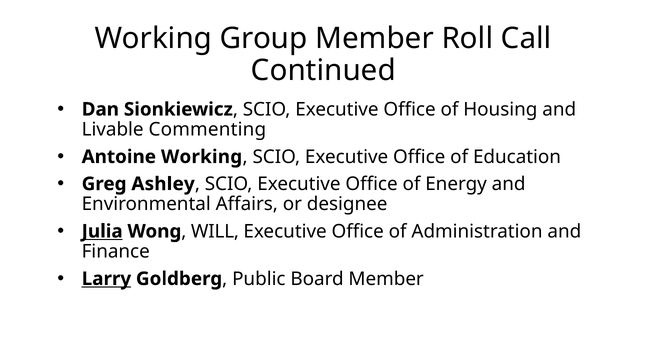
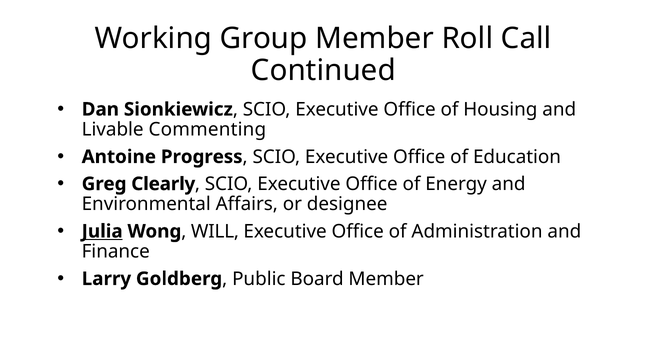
Antoine Working: Working -> Progress (202, 157)
Ashley: Ashley -> Clearly (163, 184)
Larry underline: present -> none (106, 279)
